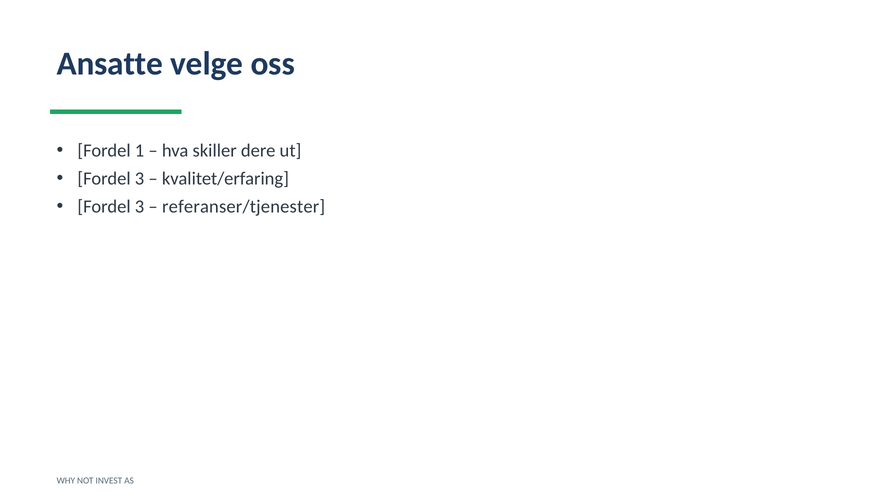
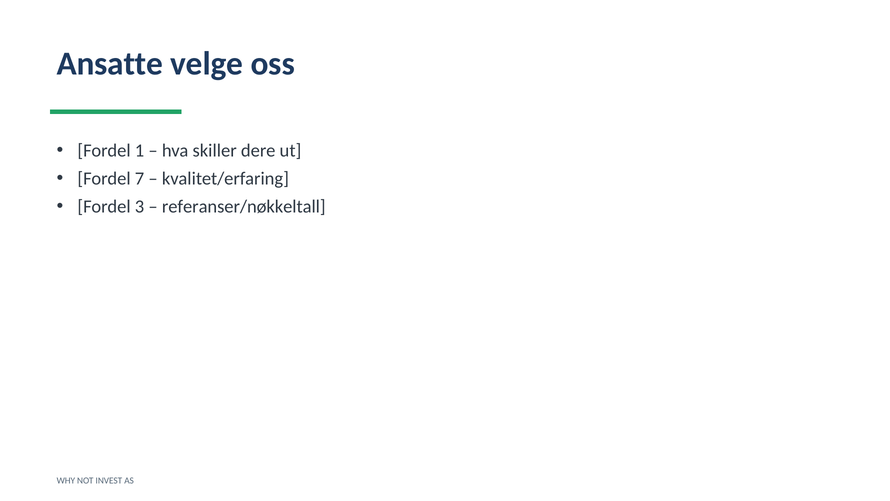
3: 3 -> 7 (140, 179)
referanser/tjenester: referanser/tjenester -> referanser/nøkkeltall (244, 206)
